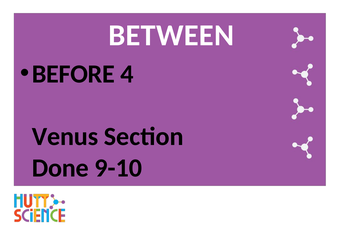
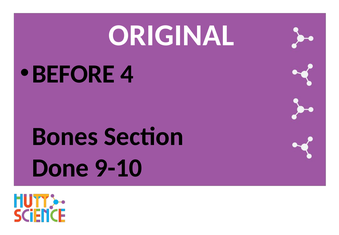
BETWEEN: BETWEEN -> ORIGINAL (171, 35)
Venus: Venus -> Bones (65, 136)
